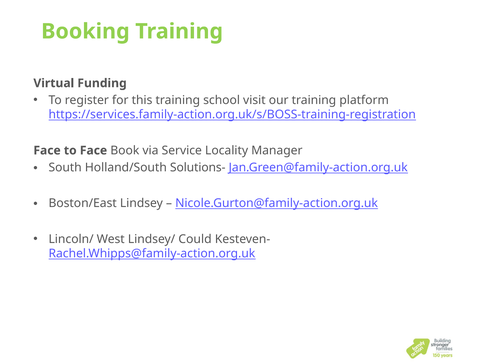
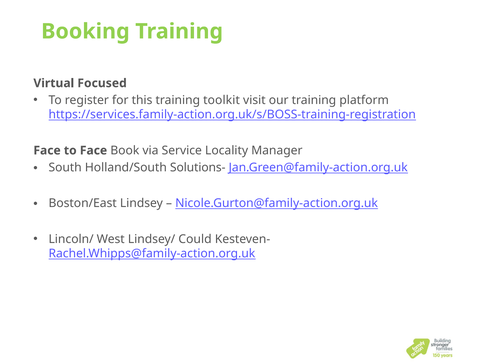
Funding: Funding -> Focused (102, 83)
school: school -> toolkit (222, 100)
